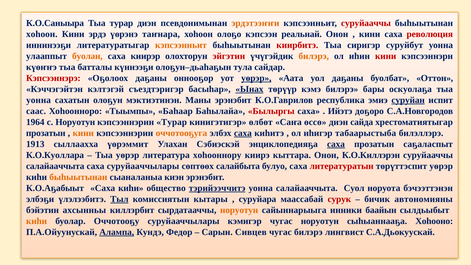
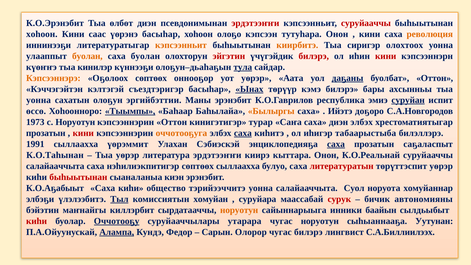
К.О.Саныыра: К.О.Саныыра -> К.О.Эрэнэбит (55, 23)
Тыа турар: турар -> өлбөт (121, 23)
эрдэтээҥҥи colour: orange -> red (255, 23)
эрдэ: эрдэ -> саас (97, 34)
үөрэнэ таҥнара: таҥнара -> басыhар (161, 34)
реальнай: реальнай -> тутуhара (302, 34)
революция colour: red -> orange (430, 34)
киирбитэ colour: red -> orange (297, 45)
суруйбут: суруйбут -> олохтоох (405, 45)
саха киирэр: киирэр -> буолан (145, 56)
билэрэ colour: orange -> red (314, 56)
батталы: батталы -> кинилэр (95, 67)
тула underline: none -> present (243, 67)
Кэпсээннэрэ colour: red -> orange (53, 78)
Оҕолоох даҕаны: даҕаны -> сөптөөх (151, 78)
уѳрэр underline: present -> none (256, 78)
даҕаны underline: none -> present (348, 78)
оскуолаҕа: оскуолаҕа -> ахсынньы (411, 89)
мэктиэтинэн: мэктиэтинэн -> эргийбэттии (154, 100)
саас: саас -> өссө (36, 111)
Тыымпы underline: none -> present (130, 111)
Былыргы colour: red -> orange (271, 111)
1964: 1964 -> 1973 (35, 122)
кэпсээннэрин Турар: Турар -> Оттон (172, 122)
өлбөт: өлбөт -> турар (261, 122)
Саҥа өссө: өссө -> саха (315, 122)
диэн сайда: сайда -> элбэх (362, 122)
кини colour: orange -> red (83, 133)
1913: 1913 -> 1991 (35, 144)
К.О.Куоллара: К.О.Куоллара -> К.О.Таһынан (55, 155)
литература хоһооннору: хоһооннору -> эрдэтээҥҥи (217, 155)
К.О.Киллэрэн: К.О.Киллэрэн -> К.О.Реальнай (371, 155)
саха суруйааччылары: суруйааччылары -> нэhилиэкпитигэр (143, 166)
сөптөөх салайбыта: салайбыта -> сыллаахха (238, 166)
быһыытынан colour: orange -> red (78, 177)
тэрийээччитэ underline: present -> none (217, 188)
бэчээттэнэн: бэчээттэнэн -> хомуйаннар (428, 188)
кытары: кытары -> хомуйан (211, 199)
ахсынньы: ахсынньы -> маҥнайгы (84, 210)
киһи colour: orange -> red (37, 221)
Оччотооҕу underline: none -> present (117, 221)
кэмигэр: кэмигэр -> утарара (245, 221)
Хоhооно: Хоhооно -> Уутунан (434, 221)
Сивцев: Сивцев -> Олорор (251, 232)
С.А.Дьокуускай: С.А.Дьокуускай -> С.А.Биллиилээх (400, 232)
